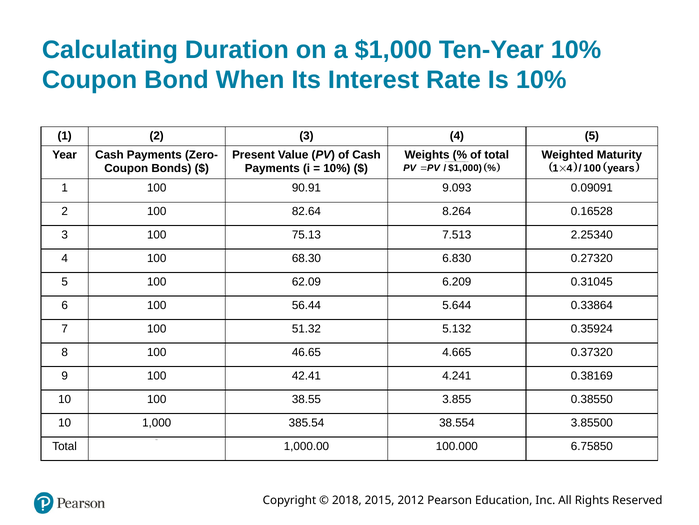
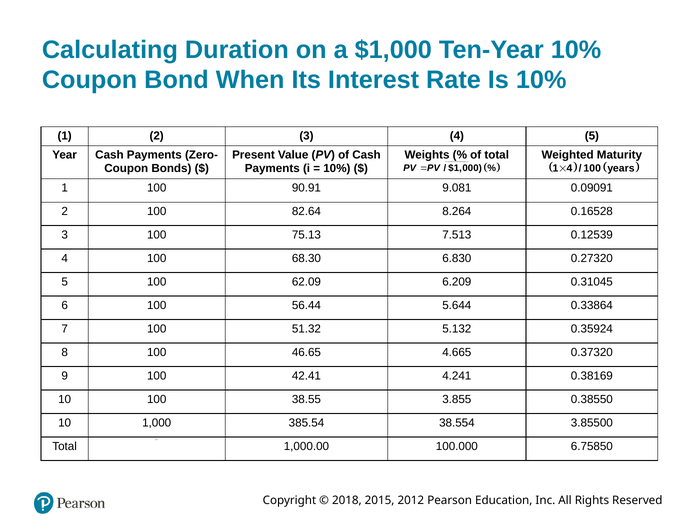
9.093: 9.093 -> 9.081 (457, 188)
2.25340: 2.25340 -> 0.12539 (592, 235)
